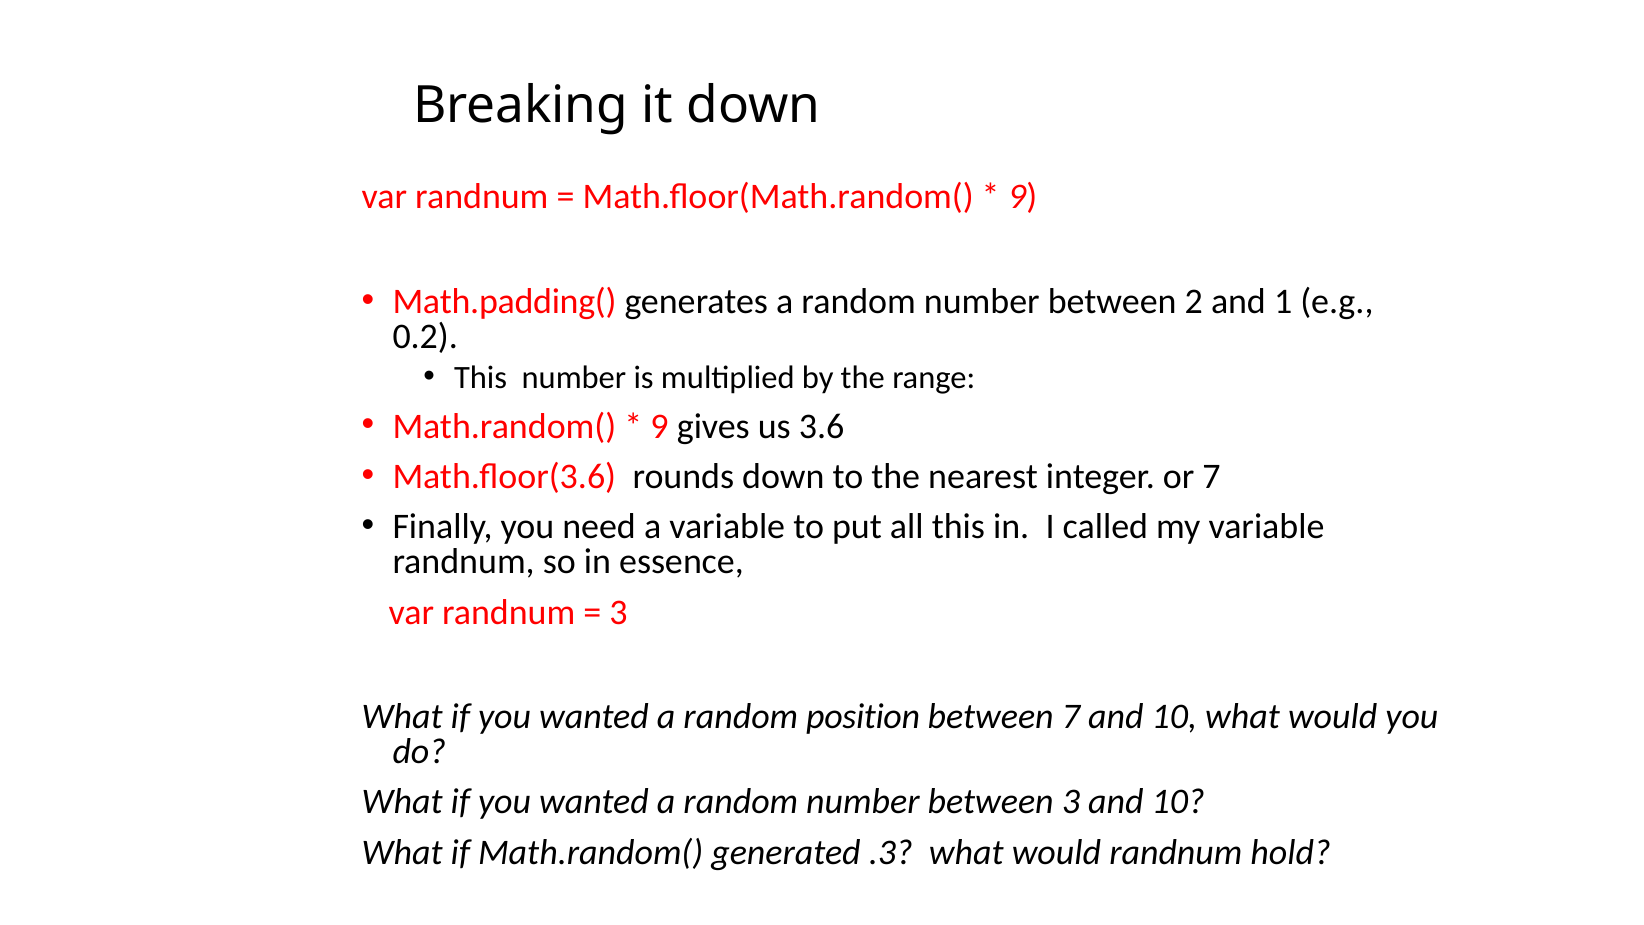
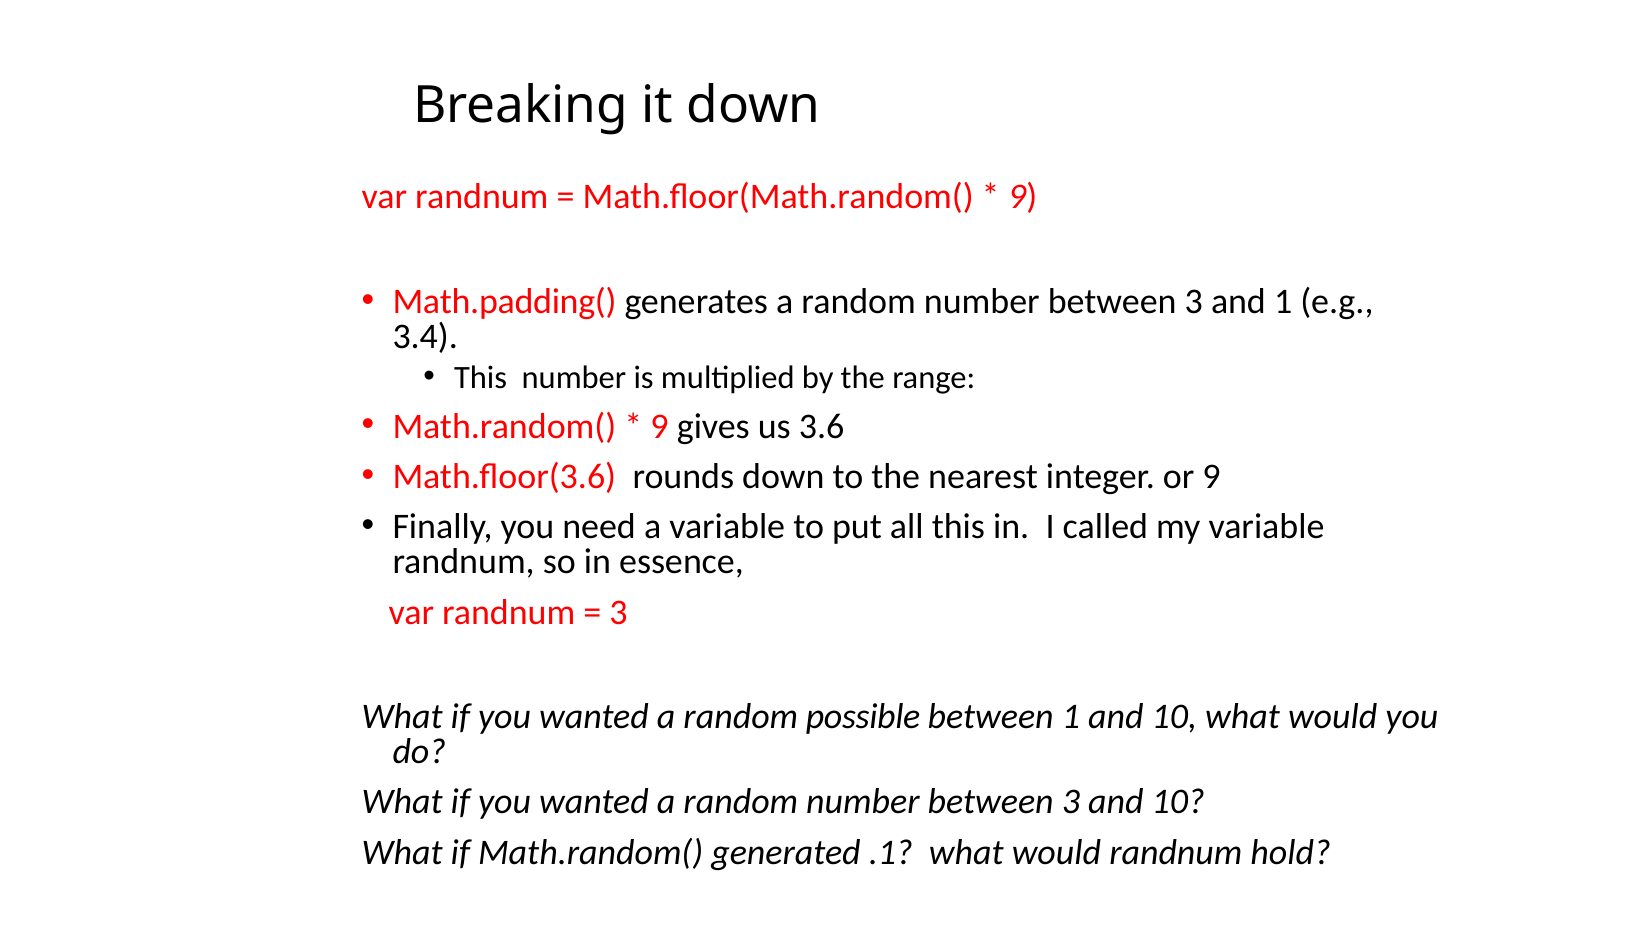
2: 2 -> 3 (1194, 301)
0.2: 0.2 -> 3.4 (425, 336)
or 7: 7 -> 9 (1212, 476)
position: position -> possible (863, 717)
between 7: 7 -> 1 (1071, 717)
.3: .3 -> .1 (891, 852)
